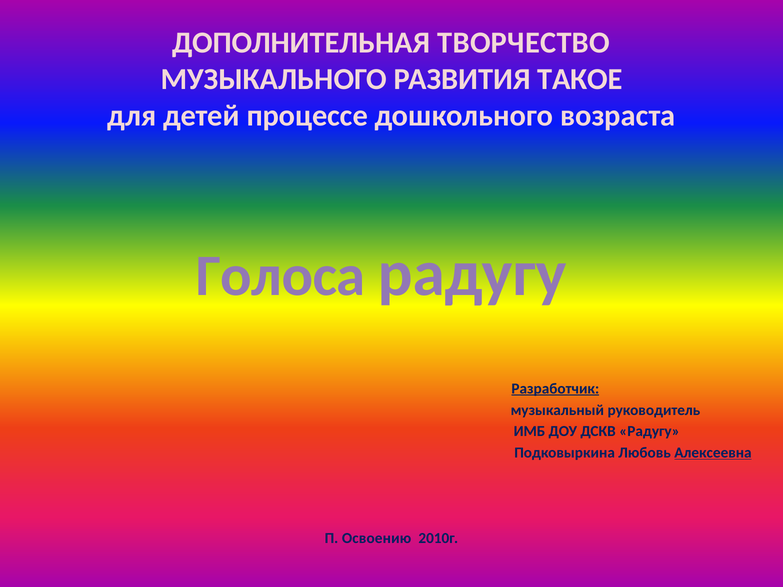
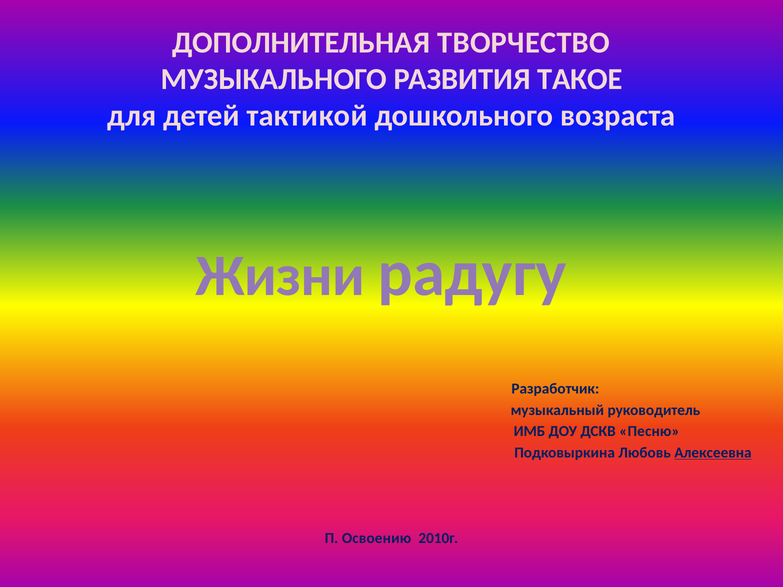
процессе: процессе -> тактикой (307, 116)
Голоса: Голоса -> Жизни (280, 276)
Разработчик underline: present -> none (555, 389)
ДСКВ Радугу: Радугу -> Песню (649, 432)
